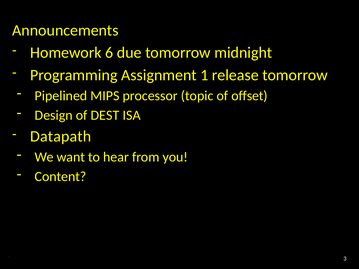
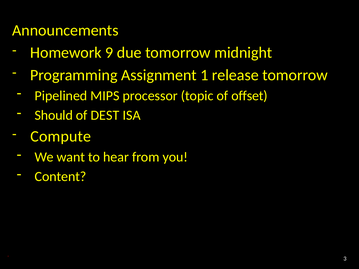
6: 6 -> 9 (109, 53)
Design: Design -> Should (54, 115)
Datapath: Datapath -> Compute (61, 137)
